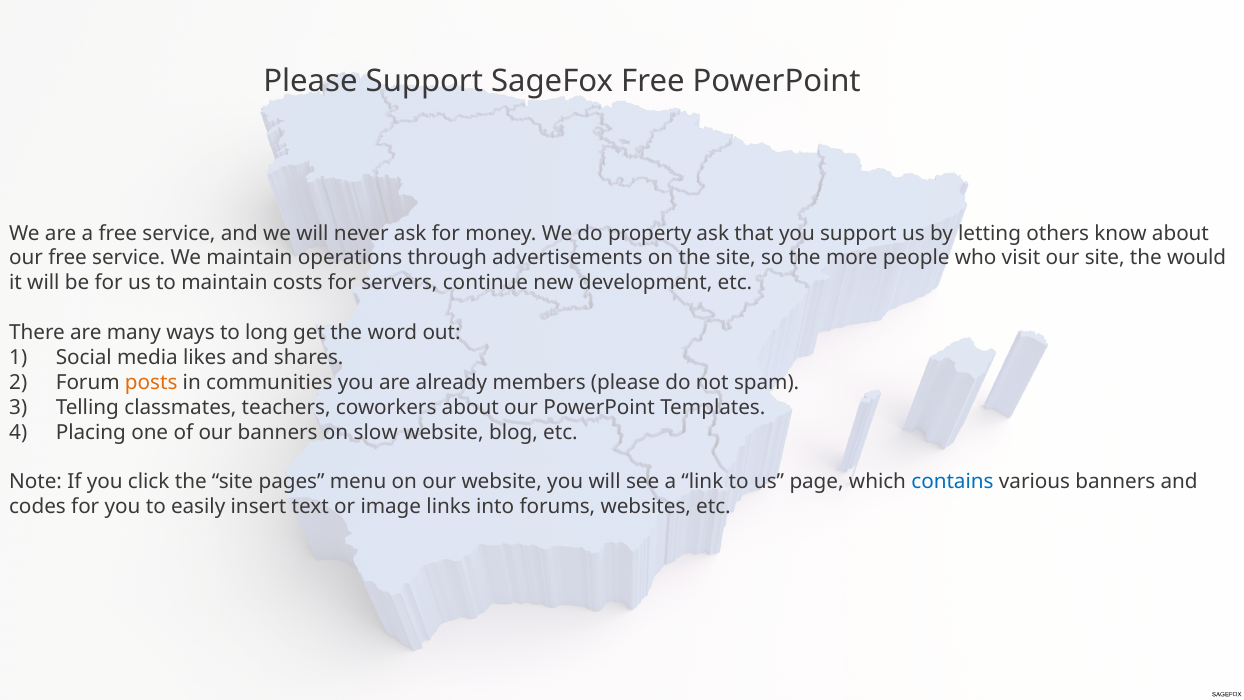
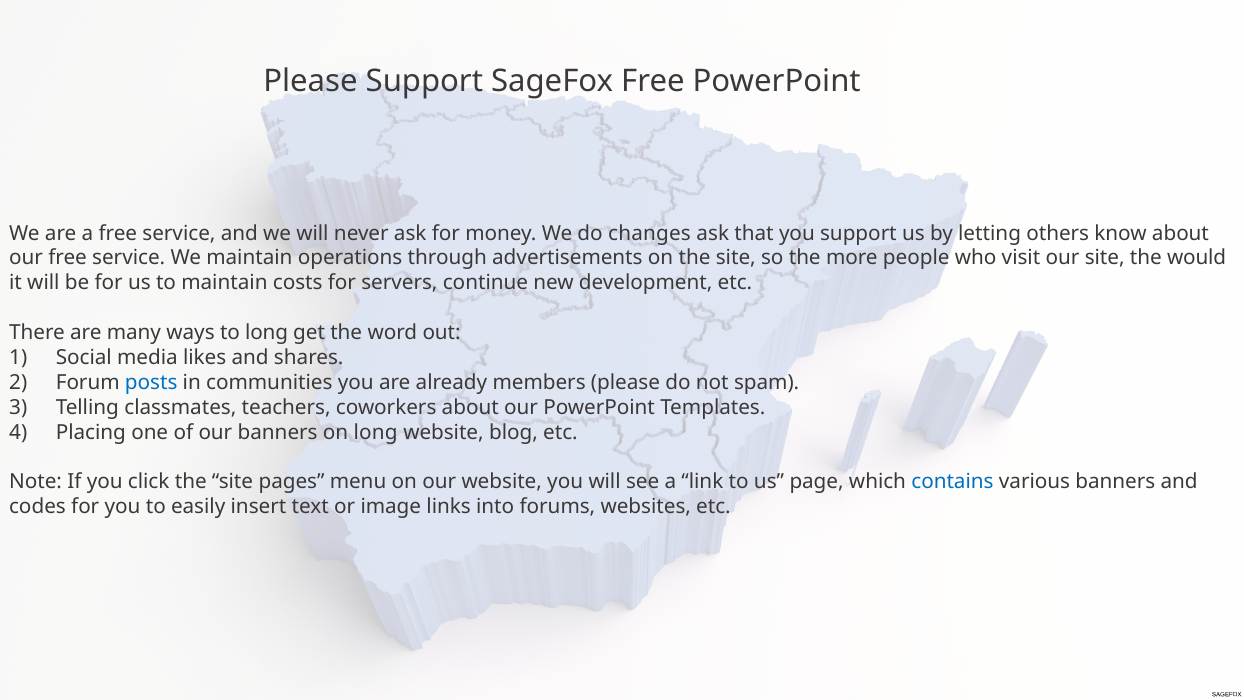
property: property -> changes (650, 233)
posts colour: orange -> blue (151, 382)
on slow: slow -> long (376, 432)
